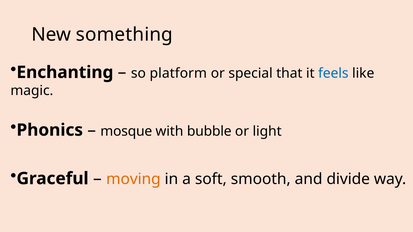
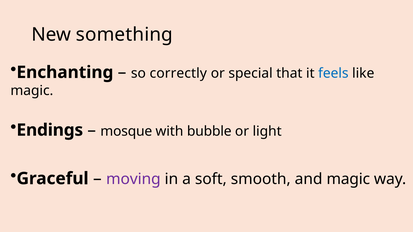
platform: platform -> correctly (178, 74)
Phonics: Phonics -> Endings (50, 130)
moving colour: orange -> purple (133, 179)
and divide: divide -> magic (348, 179)
